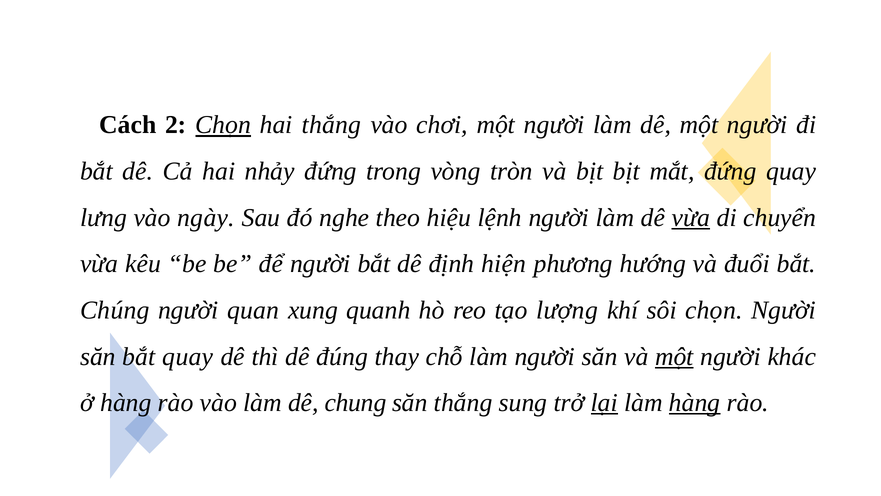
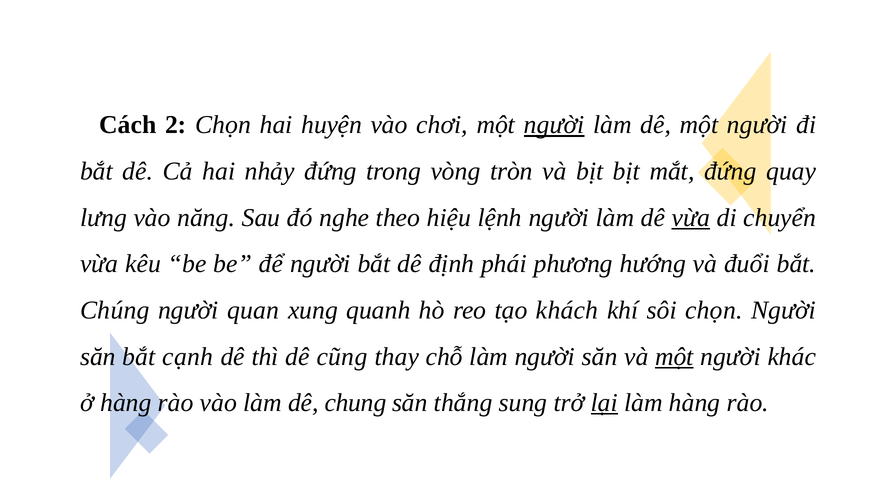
Chọn underline: present -> none (223, 125)
hai thắng: thắng -> huyện (332, 125)
người underline: none -> present (554, 125)
ngày: ngày -> năng (206, 217)
hiện: hiện -> phái (504, 264)
lượng: lượng -> khách (567, 310)
bắt quay: quay -> cạnh (188, 356)
đúng: đúng -> cũng (342, 356)
hàng underline: present -> none (695, 403)
